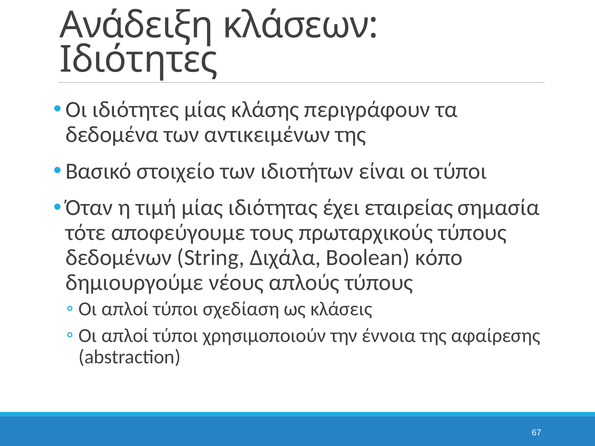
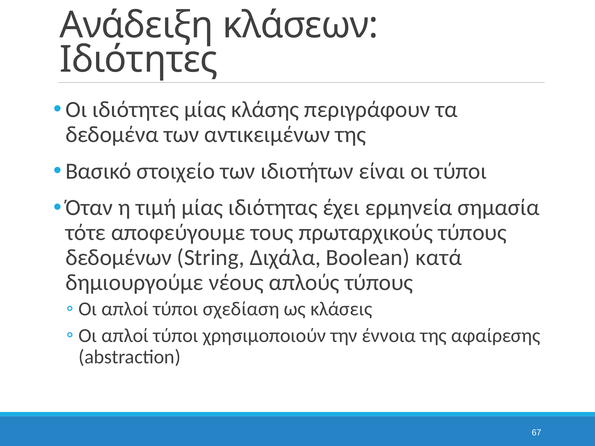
εταιρείας: εταιρείας -> ερμηνεία (409, 208)
κόπο: κόπο -> κατά (439, 258)
